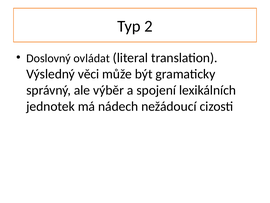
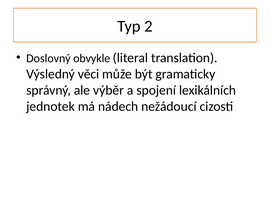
ovládat: ovládat -> obvykle (92, 58)
